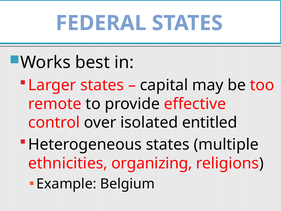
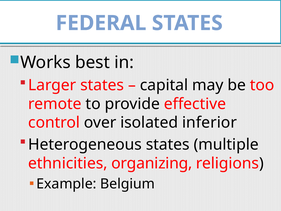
entitled: entitled -> inferior (210, 122)
